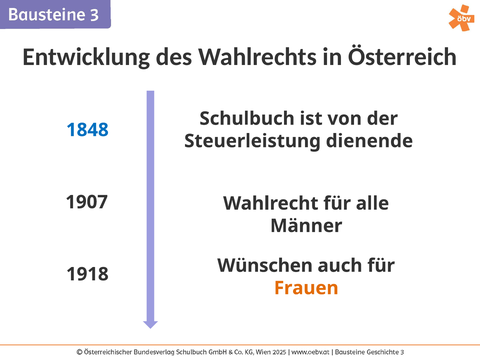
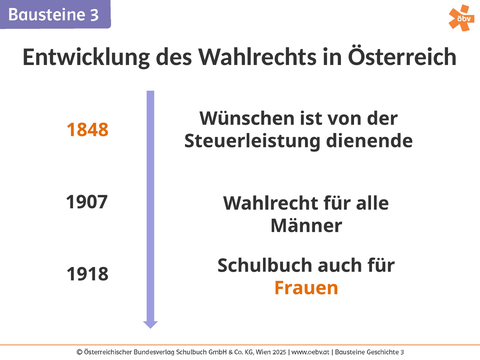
Schulbuch: Schulbuch -> Wünschen (247, 119)
1848 colour: blue -> orange (87, 130)
Wünschen: Wünschen -> Schulbuch (265, 266)
